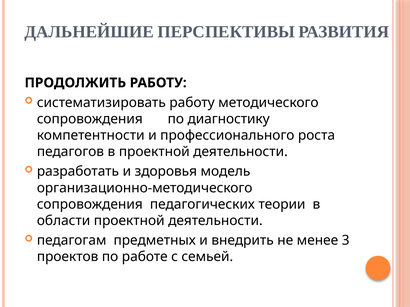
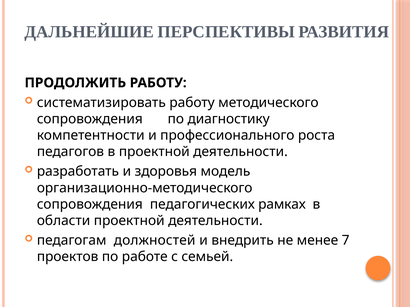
теории: теории -> рамках (282, 205)
предметных: предметных -> должностей (155, 241)
3: 3 -> 7 (346, 241)
